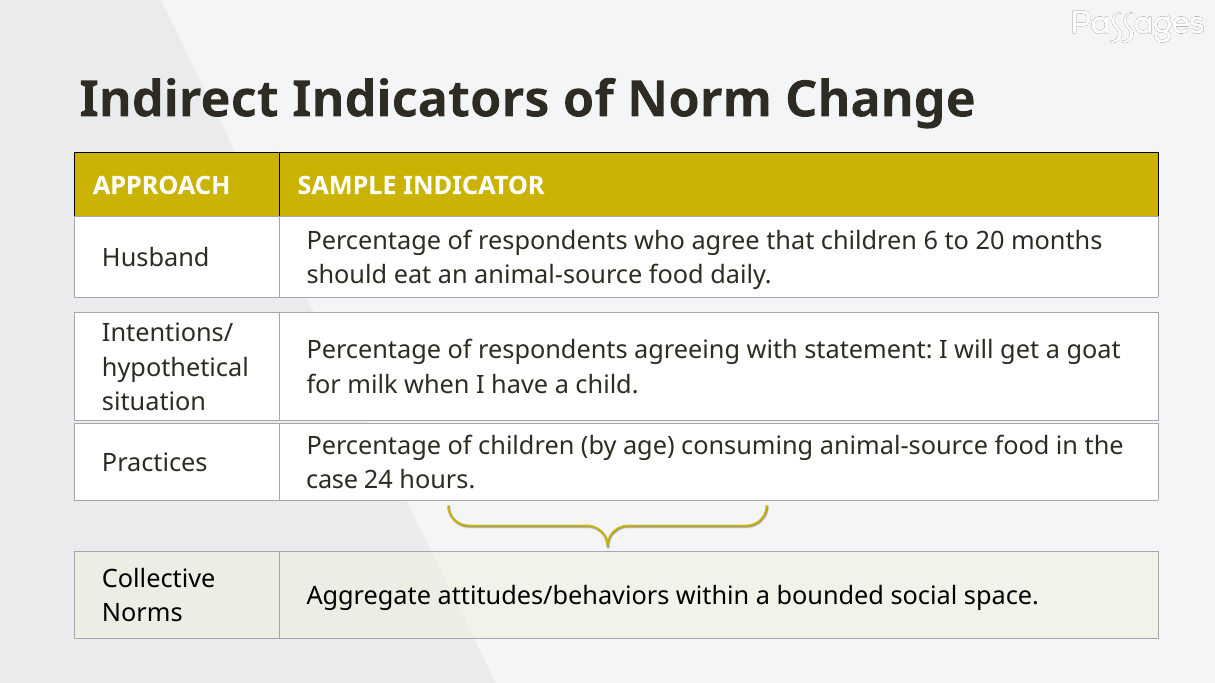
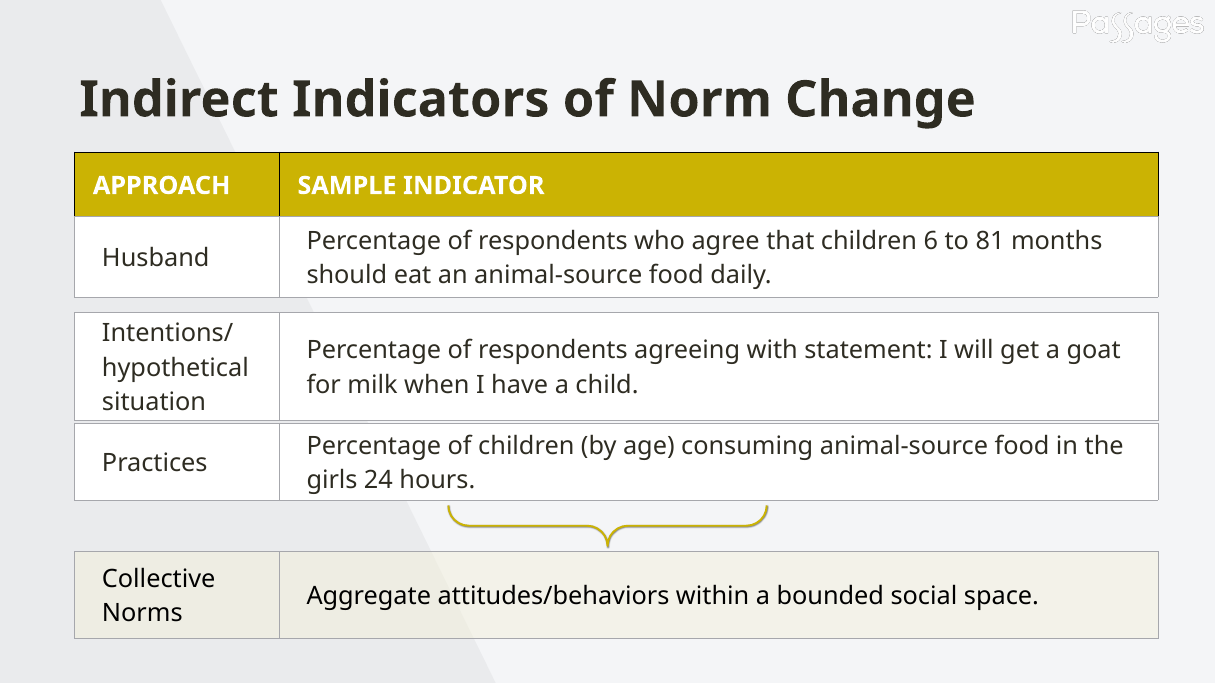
20: 20 -> 81 (990, 241)
case: case -> girls (332, 481)
